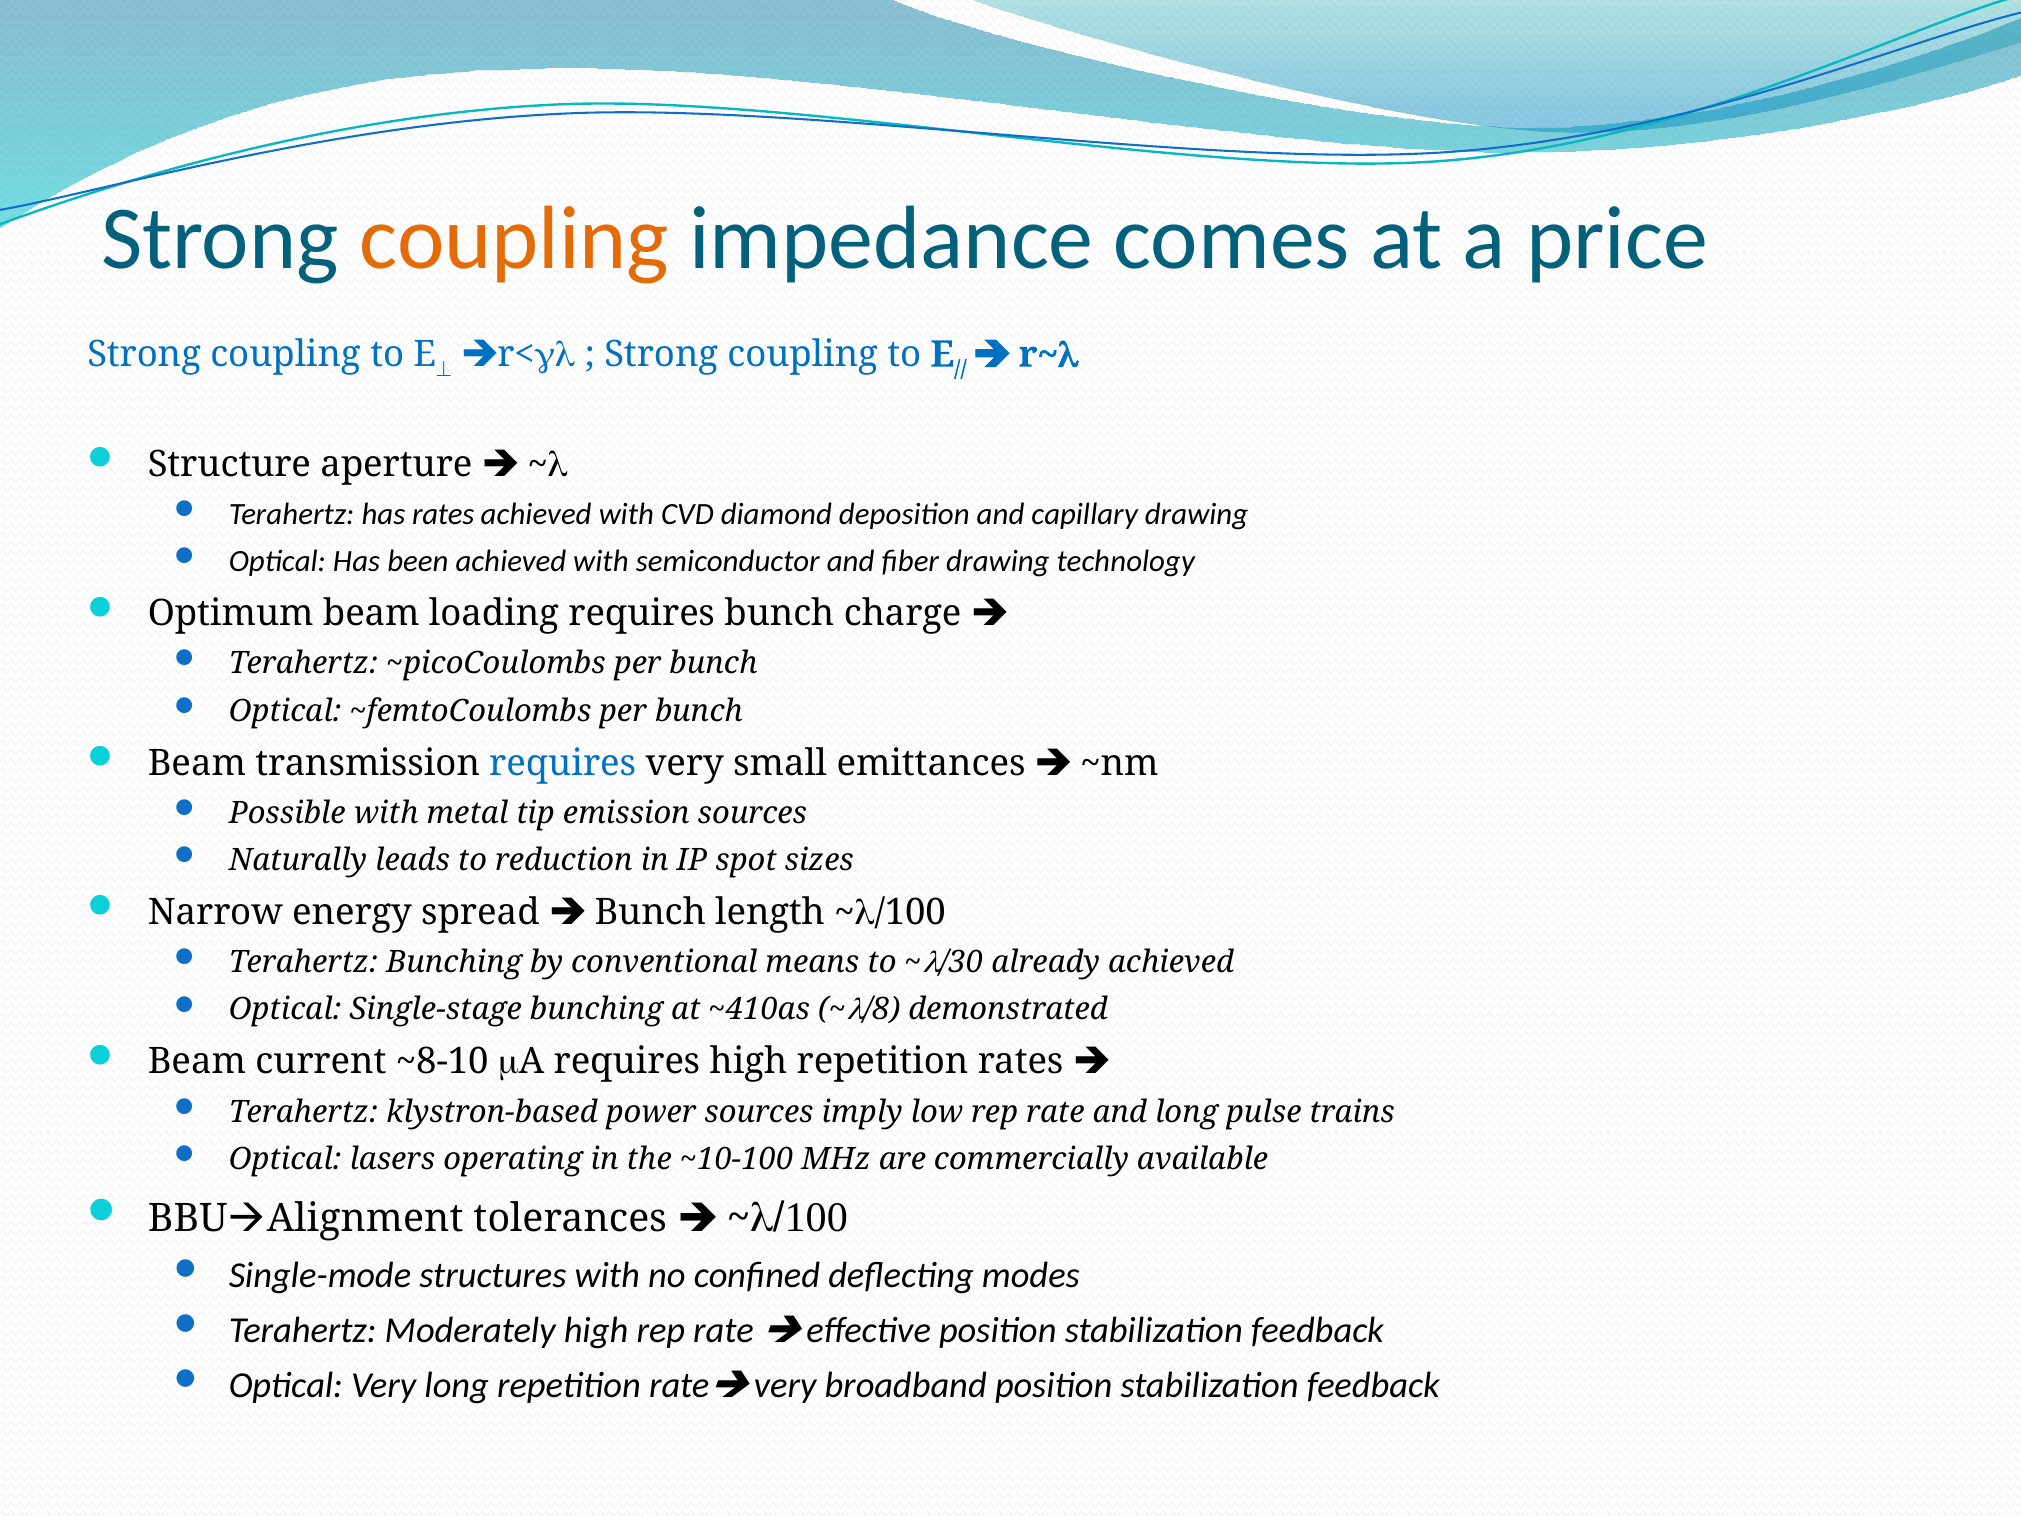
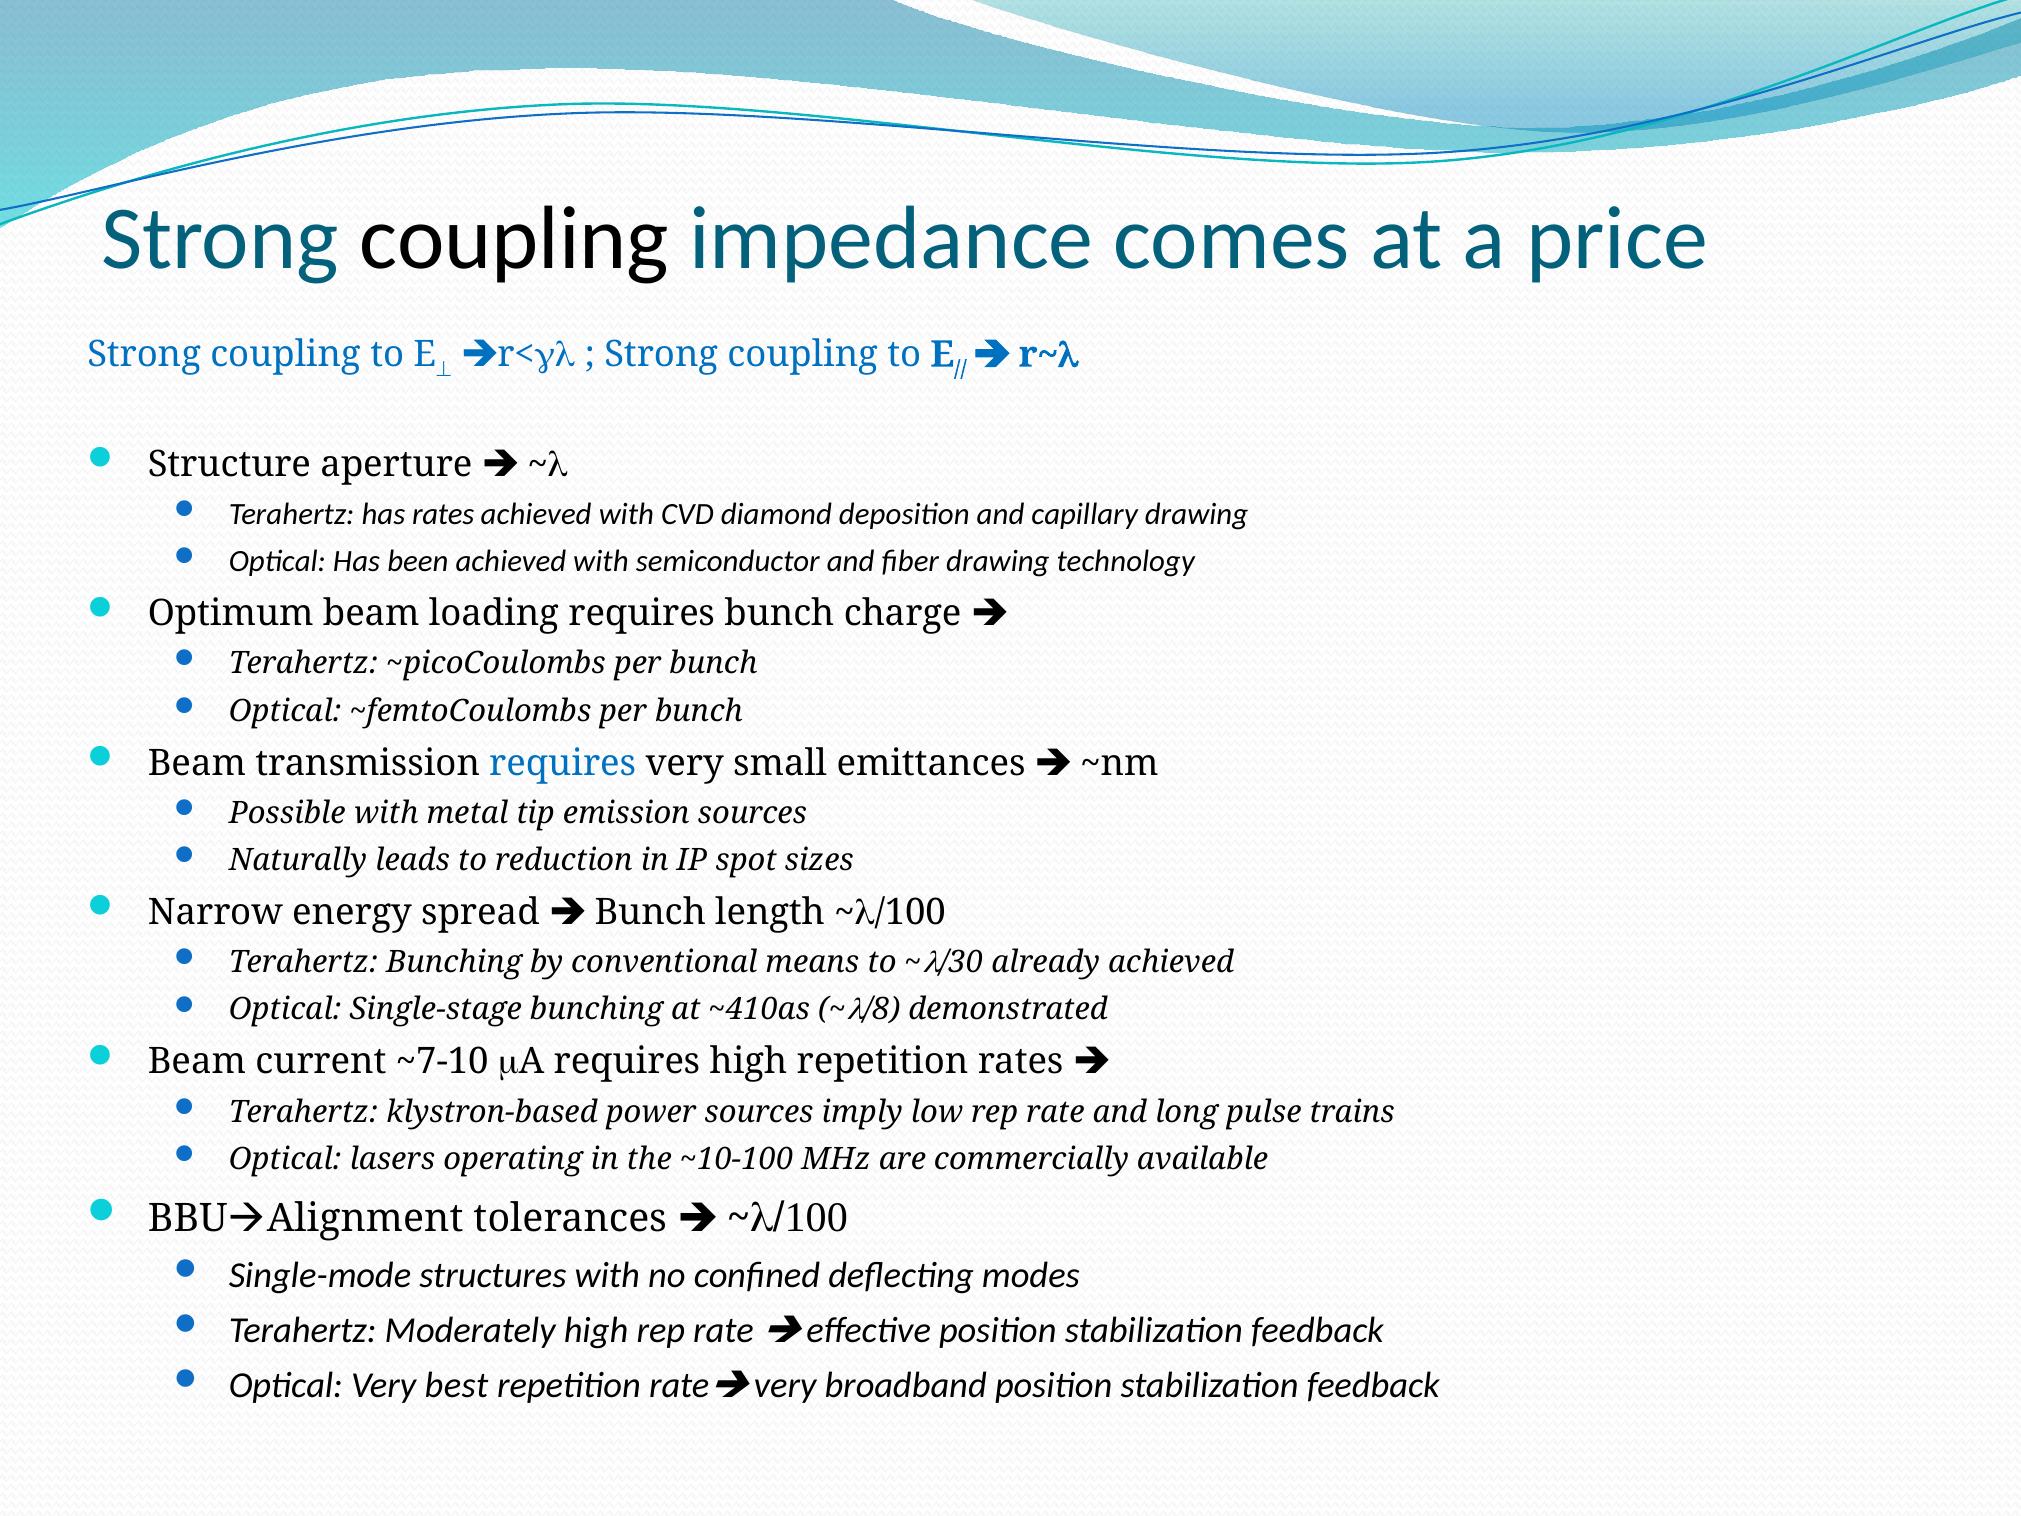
coupling colour: orange -> black (514, 239)
~8-10: ~8-10 -> ~7-10 (442, 1062)
Very long: long -> best (457, 1385)
